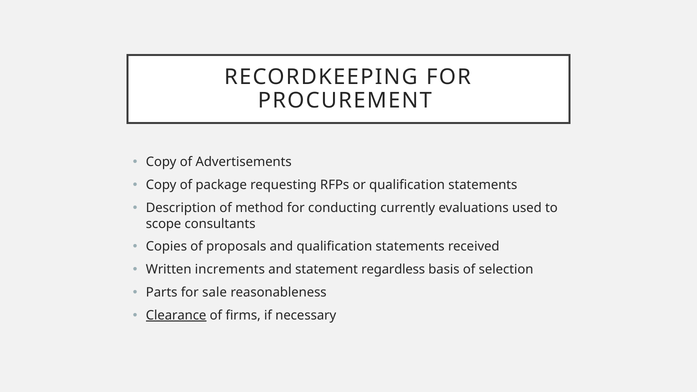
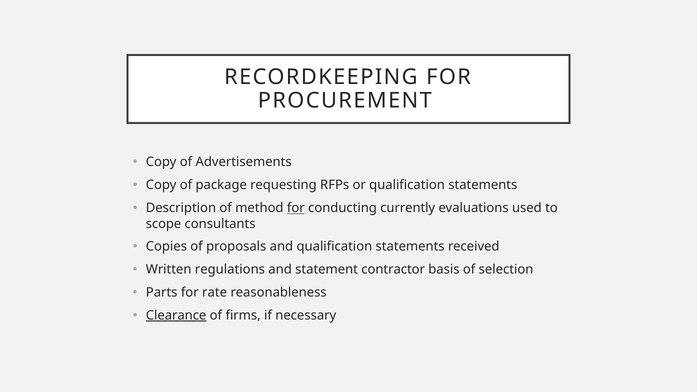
for underline: none -> present (296, 208)
increments: increments -> regulations (230, 270)
regardless: regardless -> contractor (393, 270)
sale: sale -> rate (215, 293)
